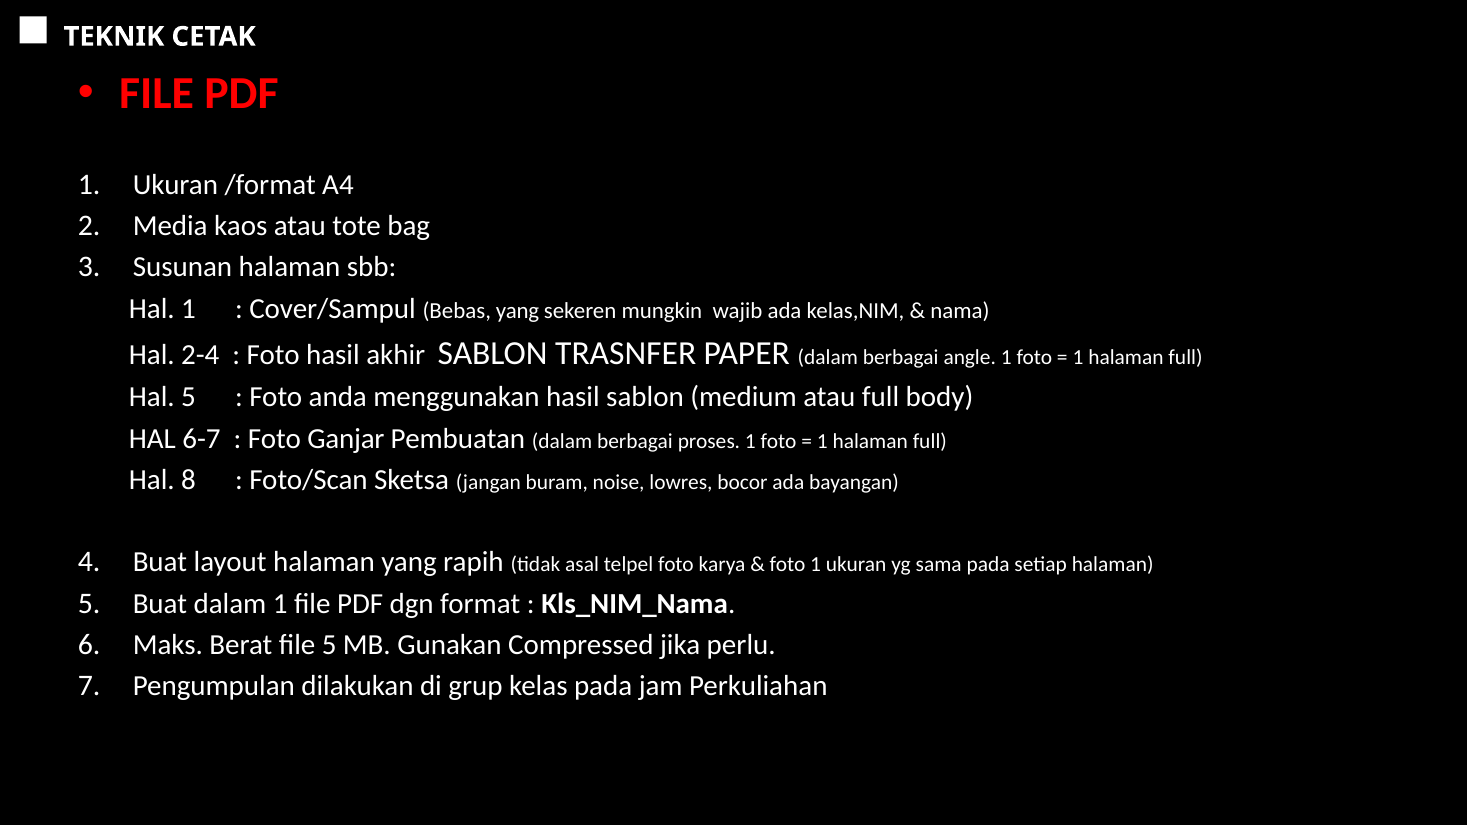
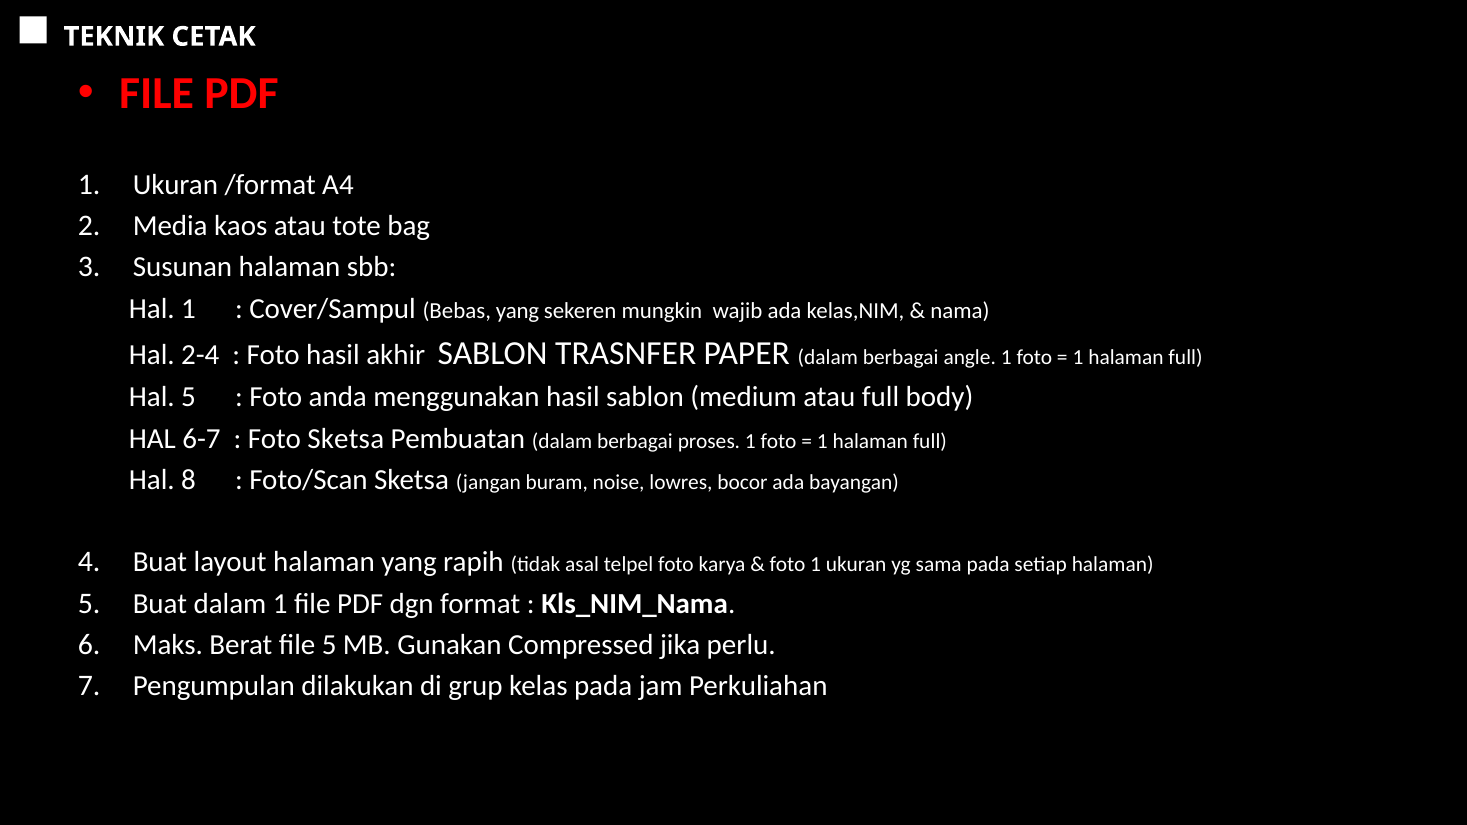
Foto Ganjar: Ganjar -> Sketsa (346, 439)
